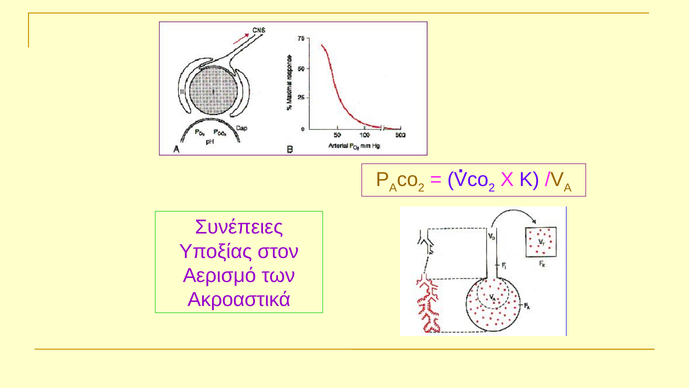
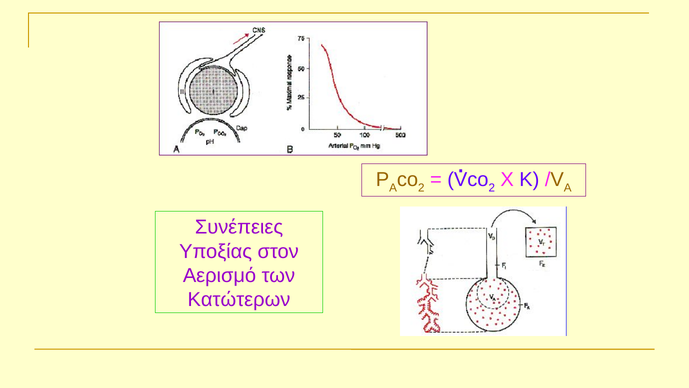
Ακροαστικά: Ακροαστικά -> Κατώτερων (239, 299)
